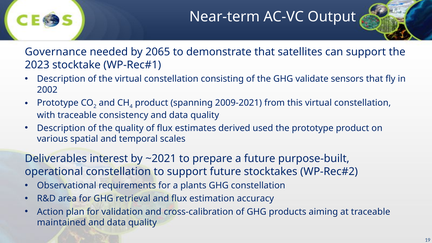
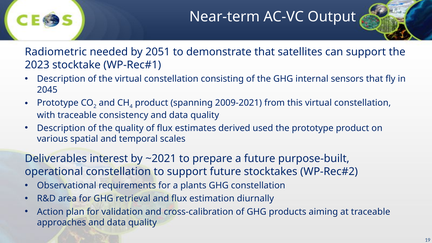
Governance: Governance -> Radiometric (56, 52)
2065: 2065 -> 2051 (158, 52)
validate: validate -> internal (312, 79)
2002: 2002 -> 2045 (47, 90)
accuracy: accuracy -> diurnally (255, 199)
maintained: maintained -> approaches (62, 222)
